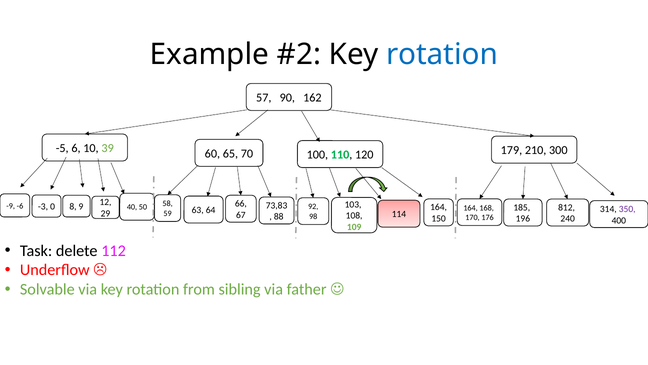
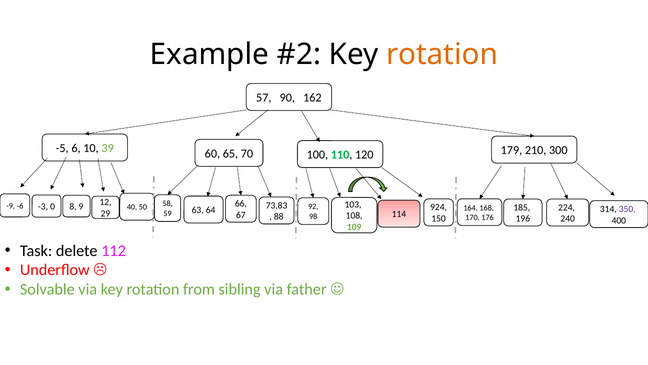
rotation colour: blue -> orange (442, 54)
164: 164 -> 924 (439, 207)
812: 812 -> 224 (567, 207)
